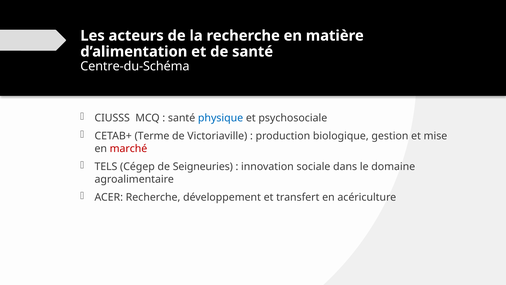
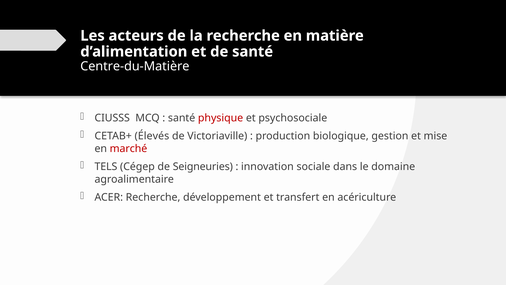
Centre-du-Schéma: Centre-du-Schéma -> Centre-du-Matière (135, 66)
physique colour: blue -> red (221, 118)
Terme: Terme -> Élevés (152, 136)
